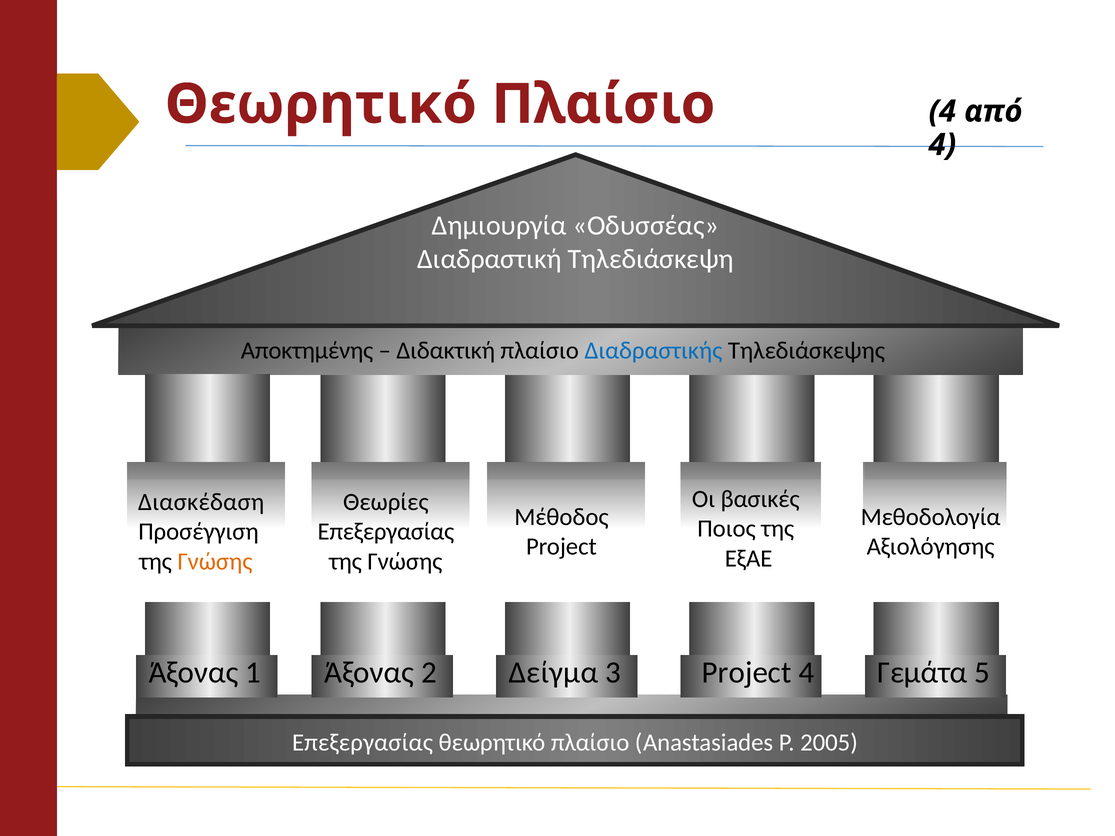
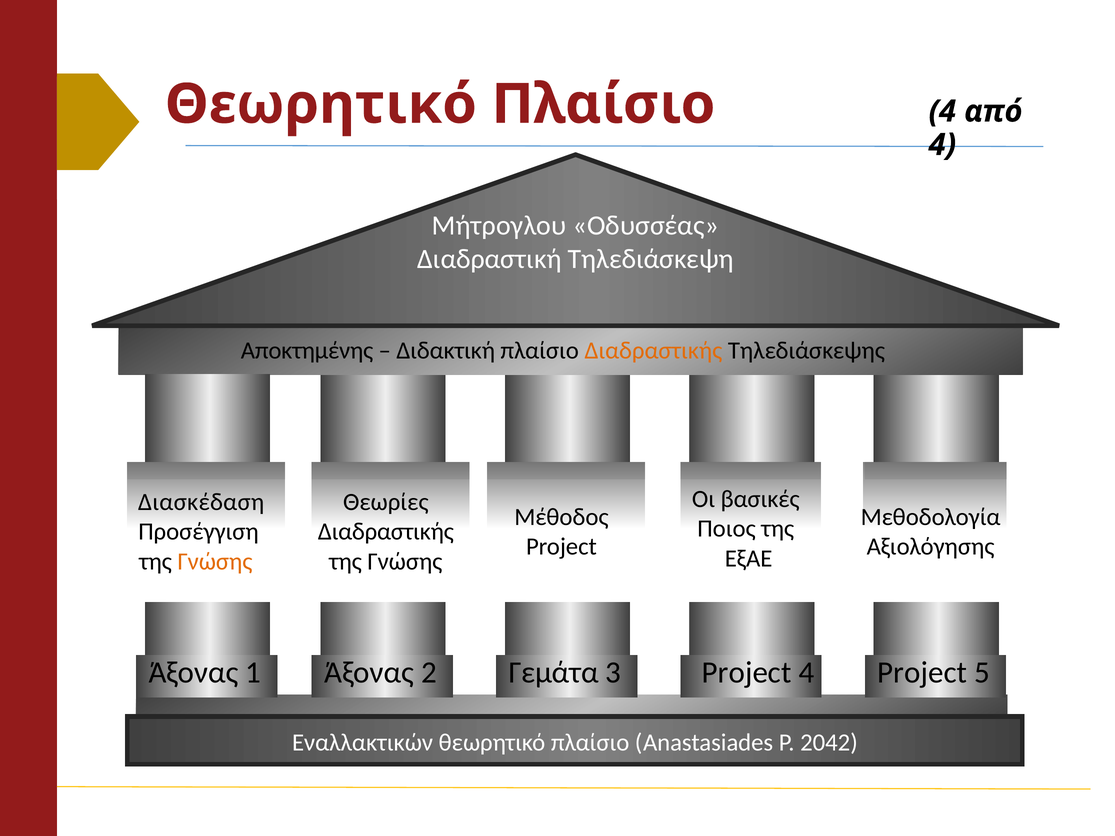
Δημιουργία: Δημιουργία -> Μήτρογλου (499, 225)
Διαδραστικής colour: blue -> orange (653, 351)
Επεξεργασίας: Επεξεργασίας -> Διαδραστικής (386, 532)
Δείγμα: Δείγμα -> Γεμάτα (554, 673)
4 Γεμάτα: Γεμάτα -> Project (922, 673)
Επεξεργασίας: Επεξεργασίας -> Εναλλακτικών (363, 743)
2005: 2005 -> 2042 (829, 743)
